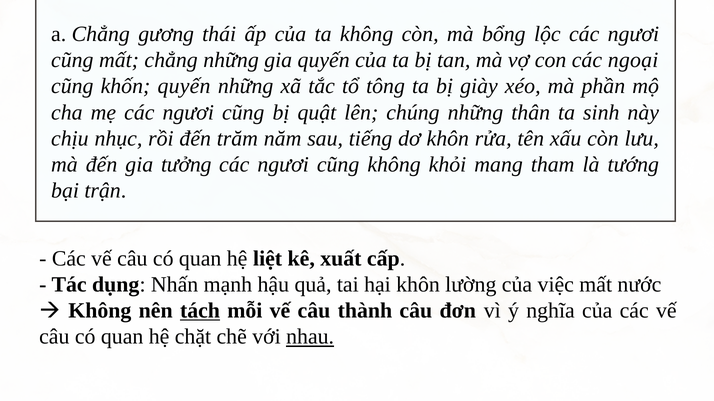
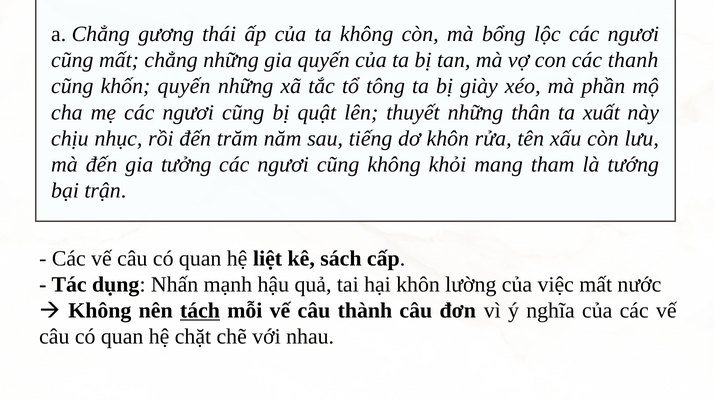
ngoại: ngoại -> thanh (633, 60)
chúng: chúng -> thuyết (413, 113)
sinh: sinh -> xuất (601, 113)
xuất: xuất -> sách (341, 259)
nhau underline: present -> none (310, 337)
